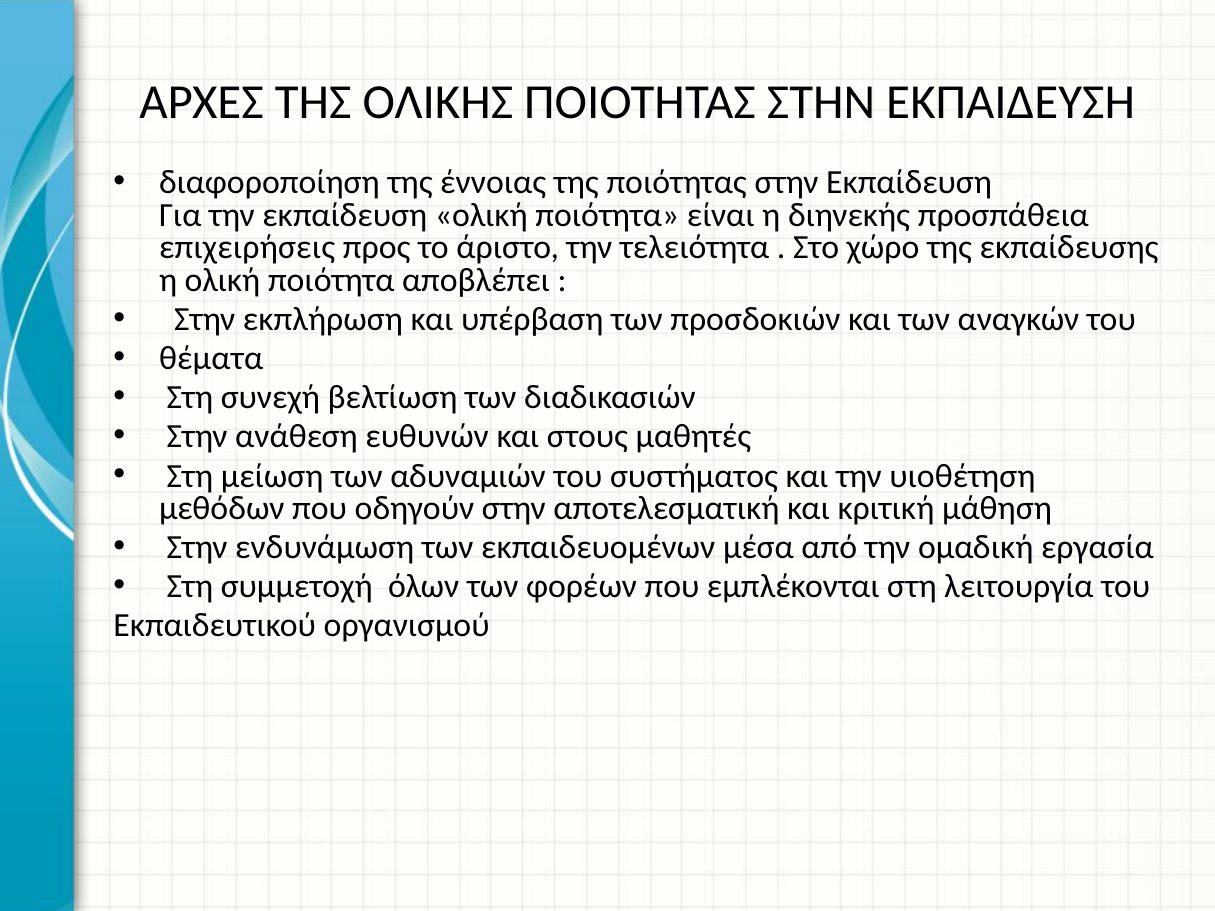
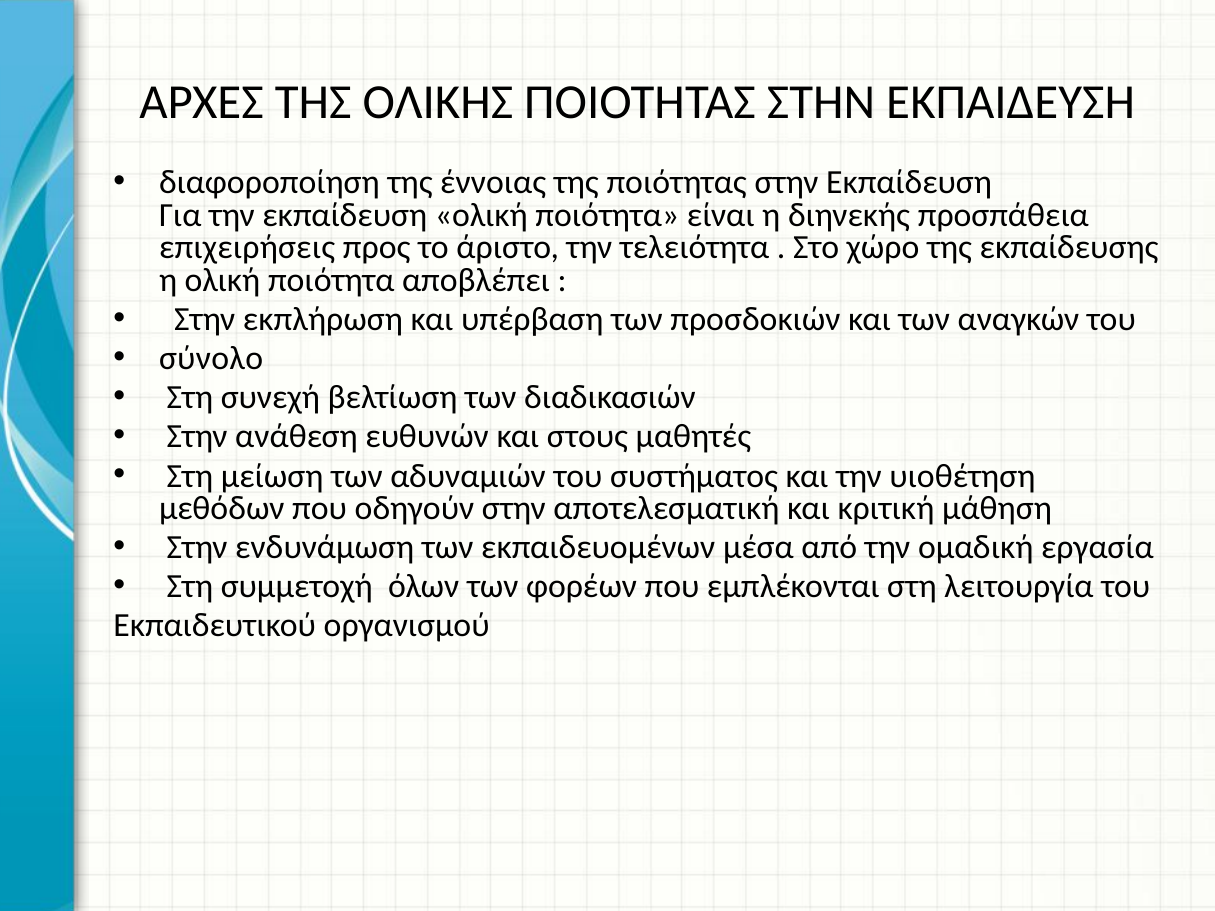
θέματα: θέματα -> σύνολο (211, 359)
